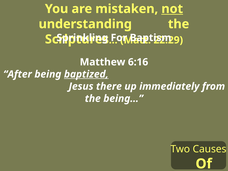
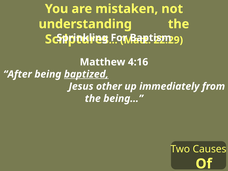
not underline: present -> none (172, 9)
6:16: 6:16 -> 4:16 (138, 62)
there: there -> other (109, 86)
